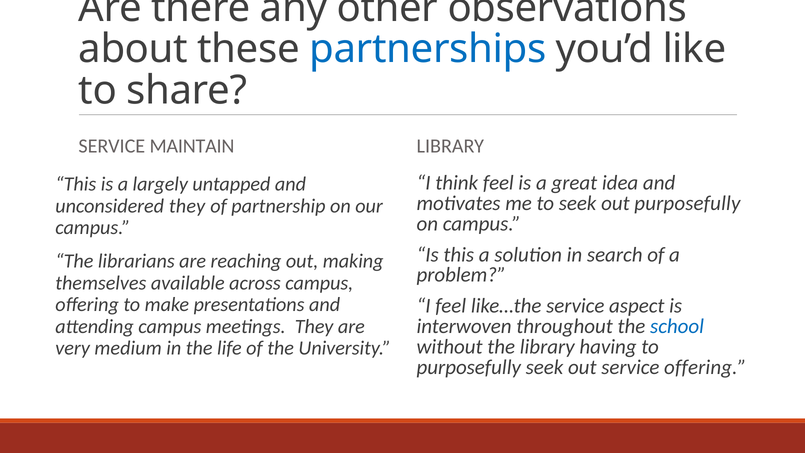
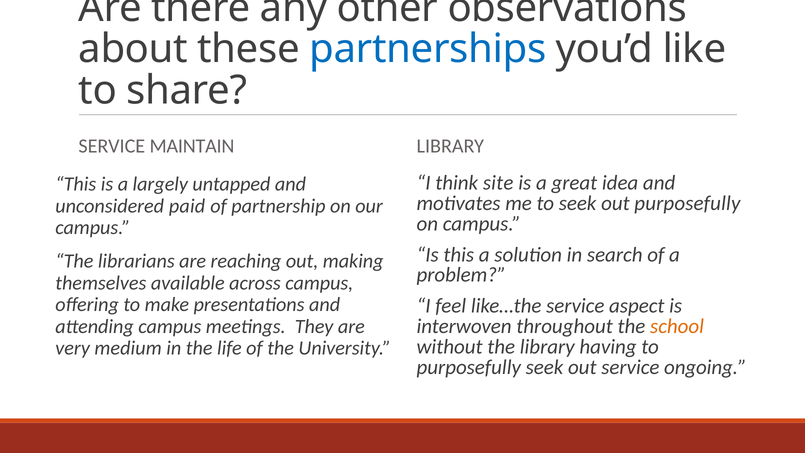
think feel: feel -> site (498, 183)
unconsidered they: they -> paid (187, 206)
school colour: blue -> orange (677, 326)
service offering: offering -> ongoing (705, 367)
